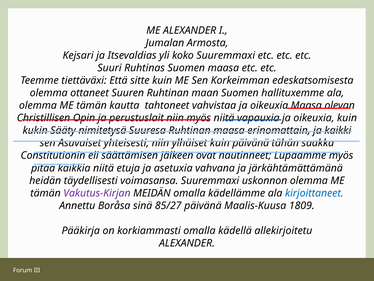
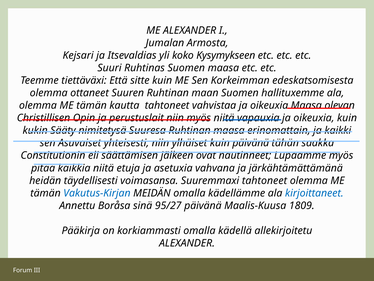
koko Suuremmaxi: Suuremmaxi -> Kysymykseen (226, 55)
Suuremmaxi uskonnon: uskonnon -> tahtoneet (265, 180)
Vakutus-Kirjan colour: purple -> blue (97, 193)
85/27: 85/27 -> 95/27 (168, 205)
